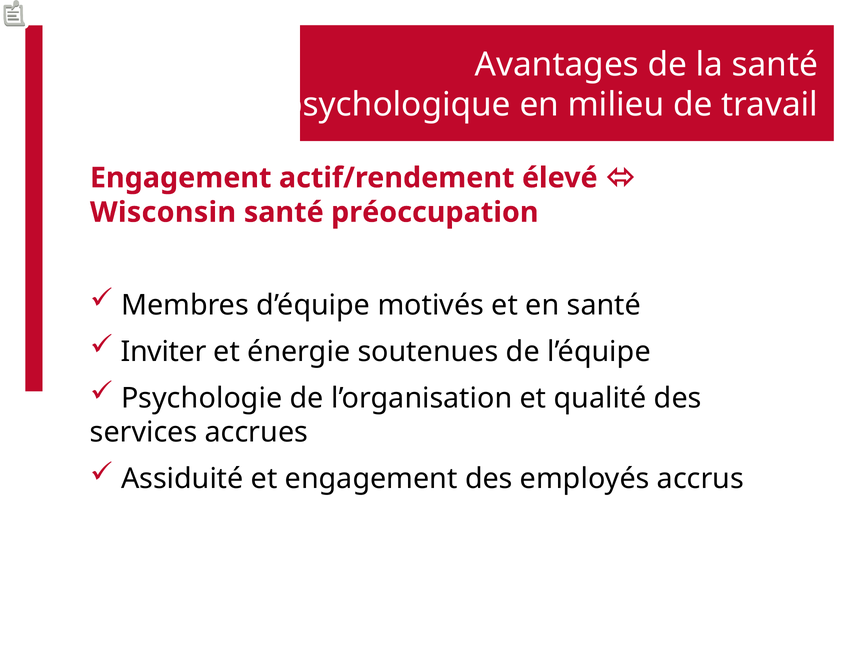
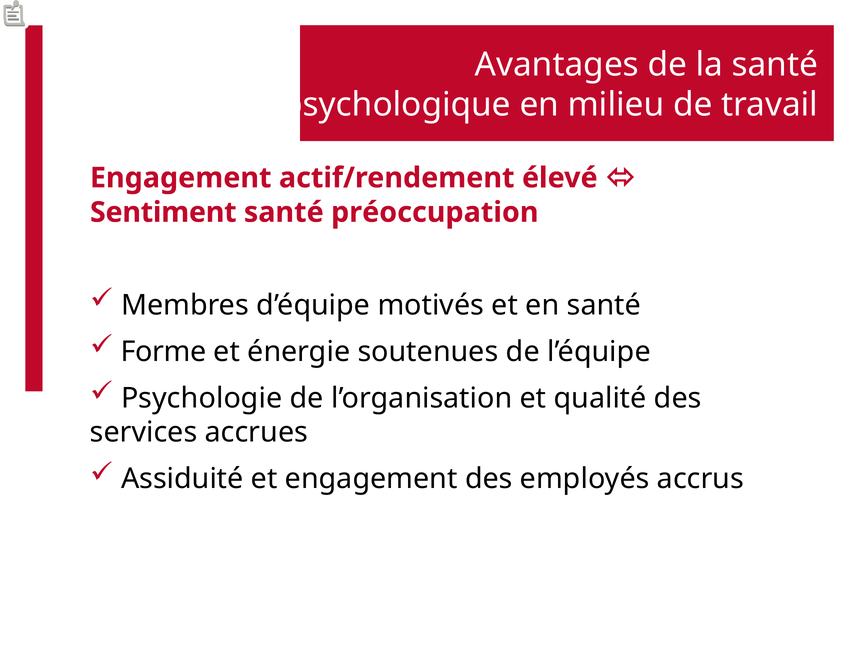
Wisconsin: Wisconsin -> Sentiment (163, 212)
Inviter: Inviter -> Forme (164, 351)
